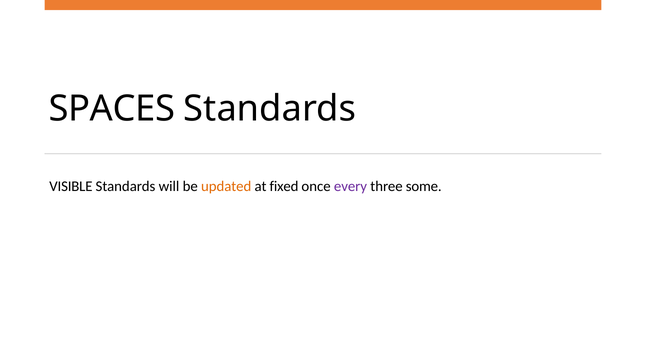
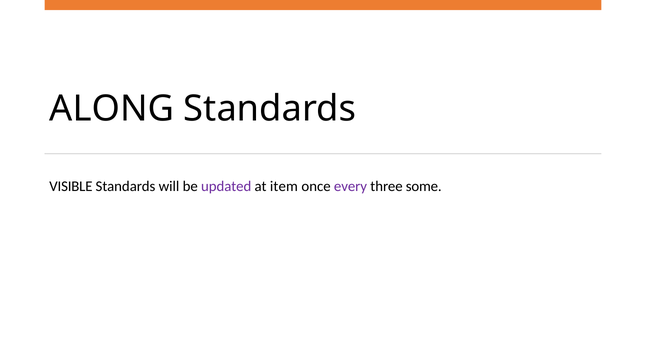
SPACES: SPACES -> ALONG (112, 109)
updated colour: orange -> purple (226, 187)
fixed: fixed -> item (284, 187)
